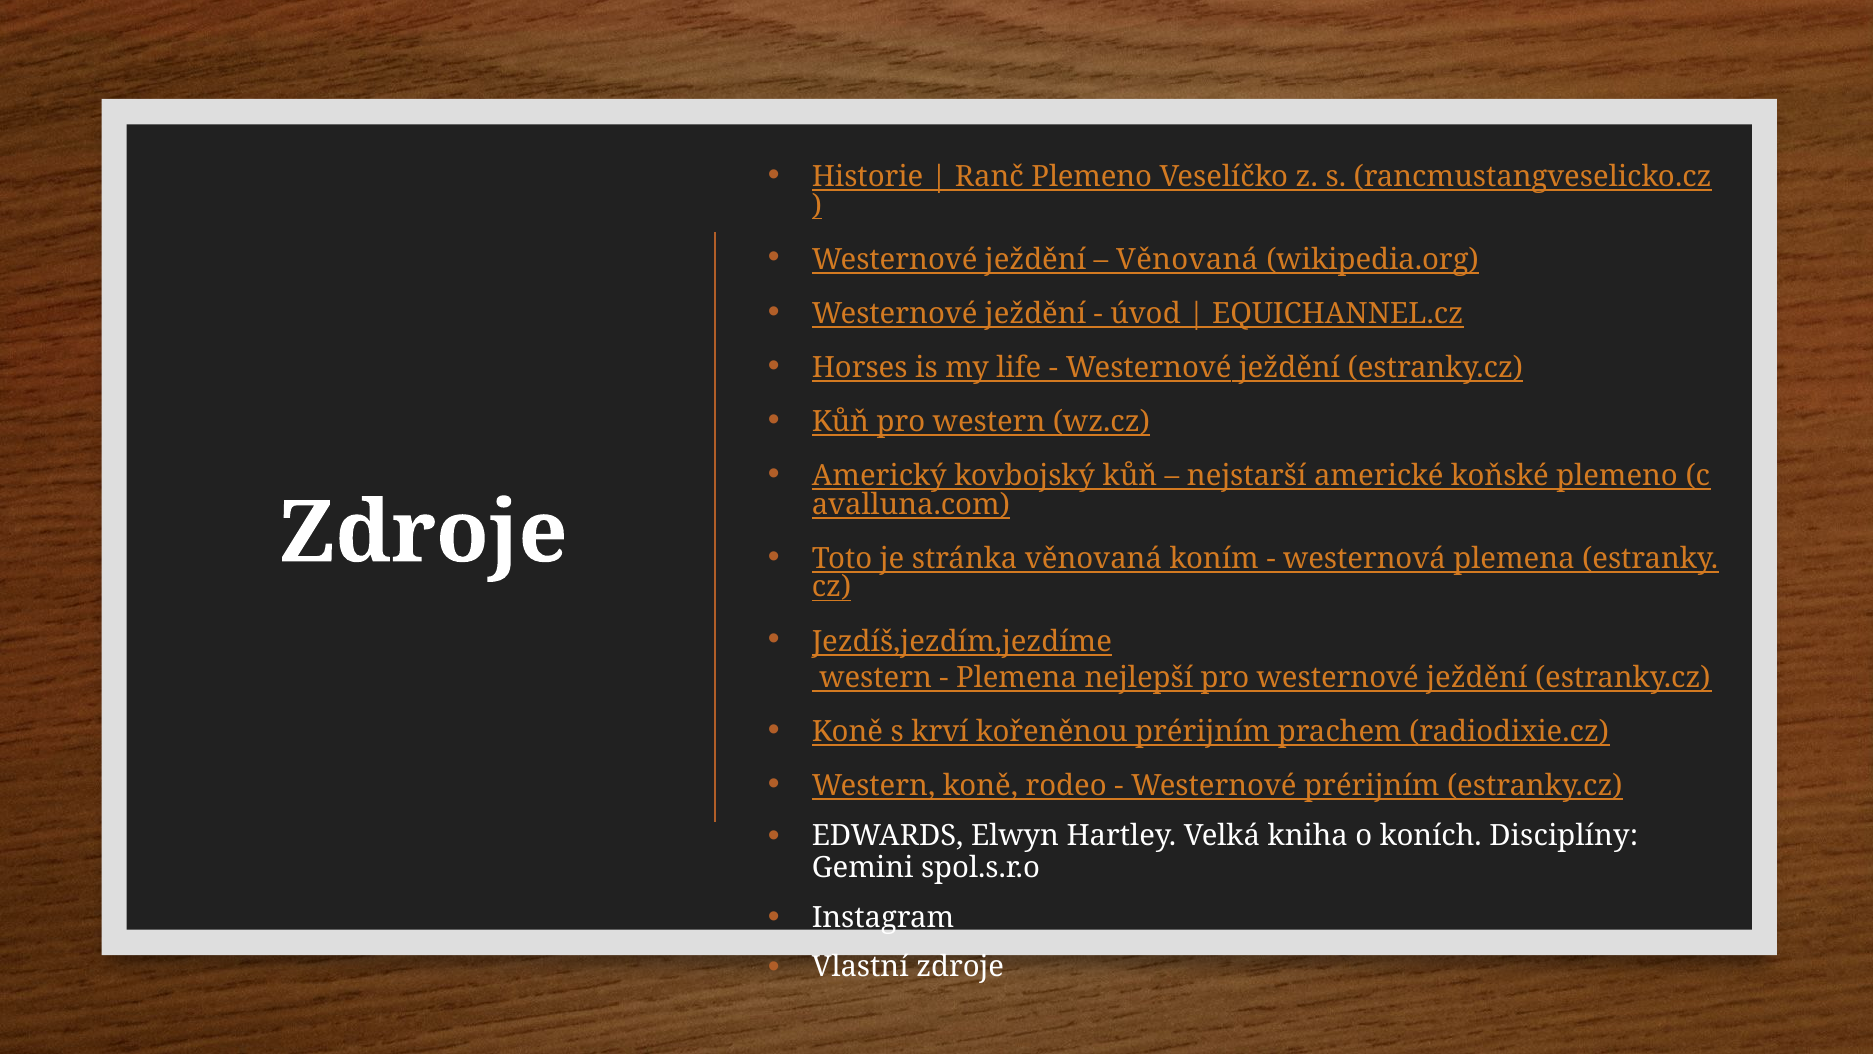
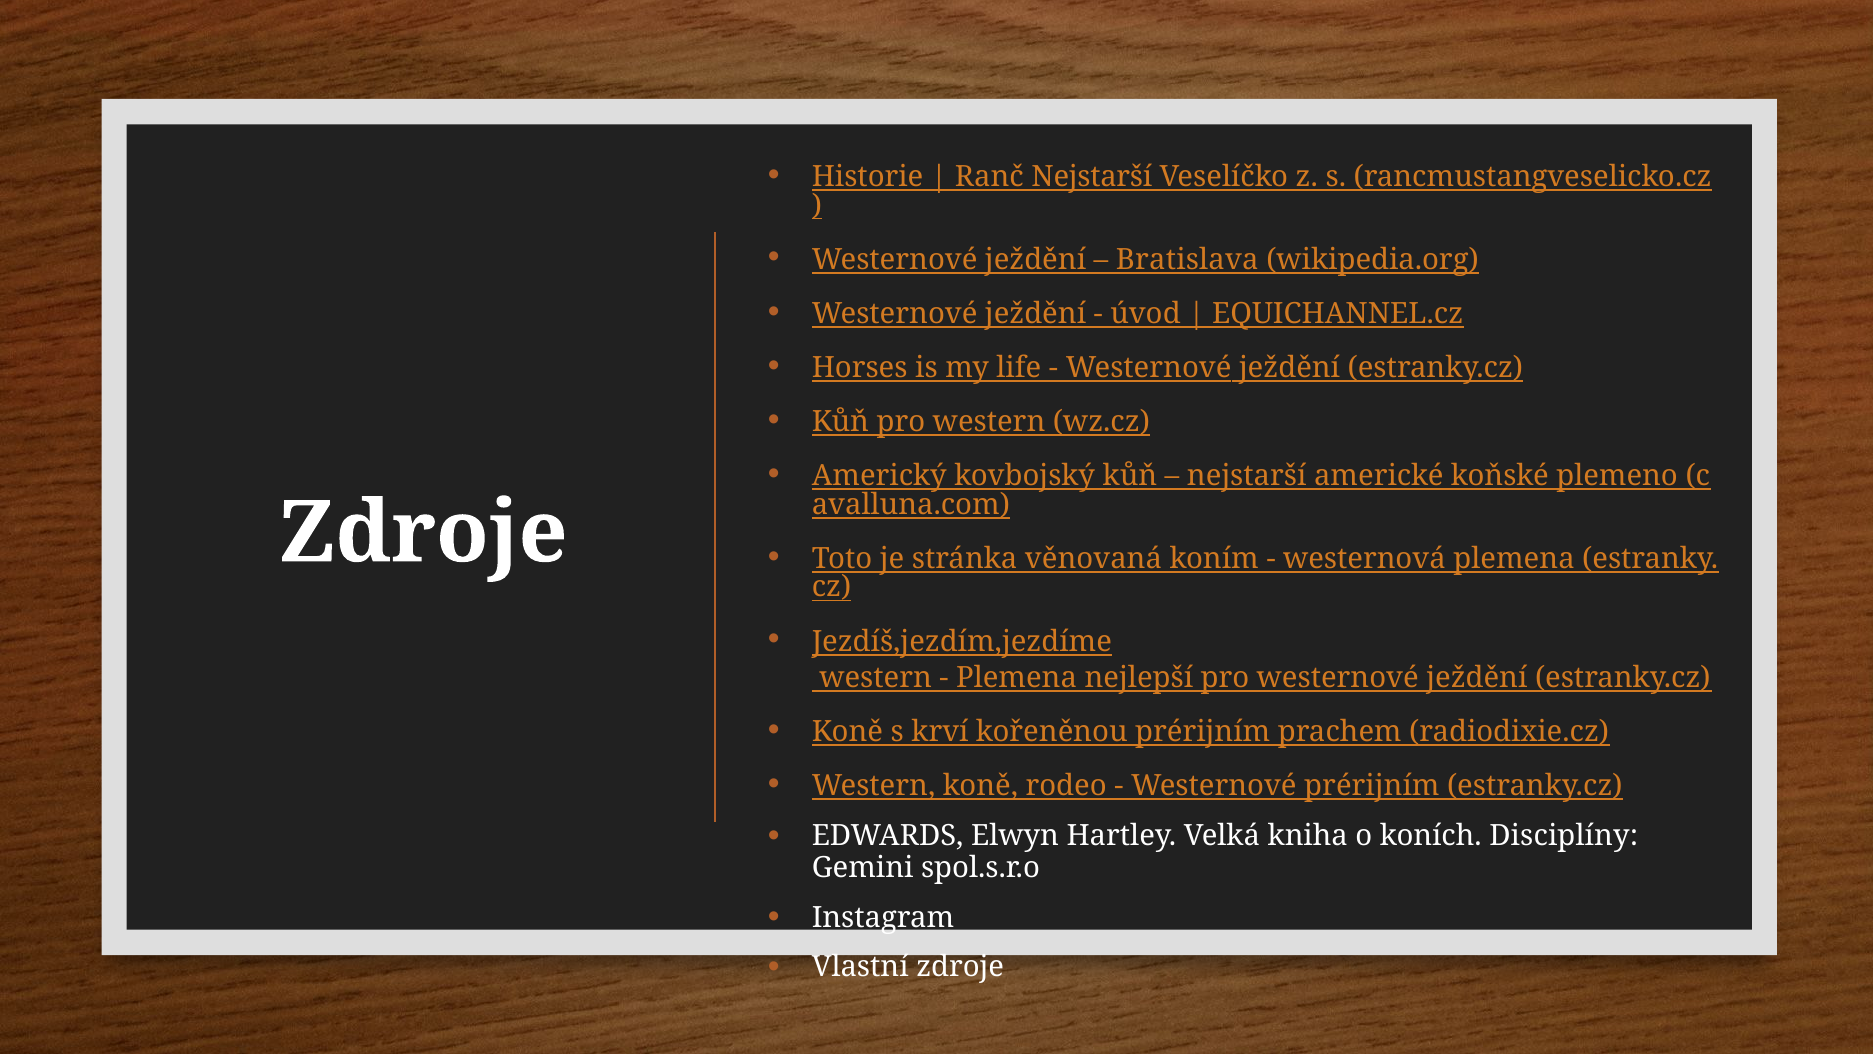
Ranč Plemeno: Plemeno -> Nejstarší (1092, 176)
Věnovaná: Věnovaná -> Bratislava (1187, 259)
